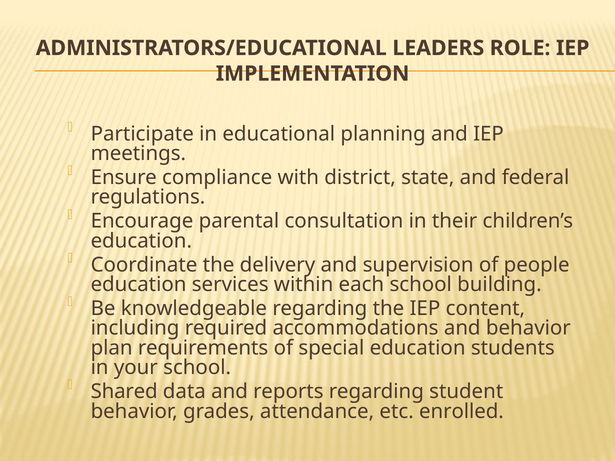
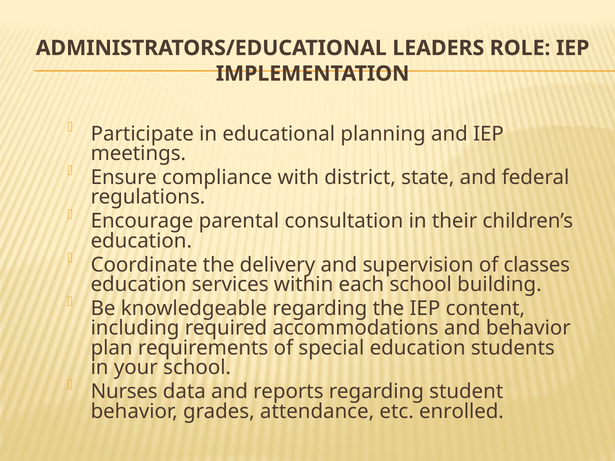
people: people -> classes (537, 265)
Shared: Shared -> Nurses (124, 392)
